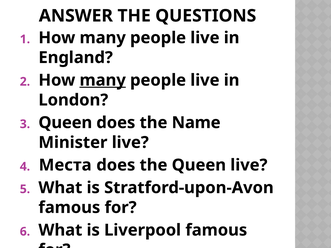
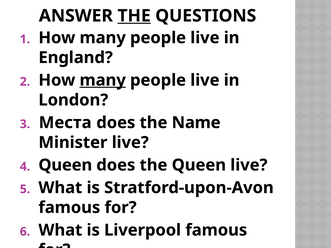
THE underline: none -> present (134, 16)
Queen: Queen -> Места (65, 123)
Места: Места -> Queen (65, 165)
